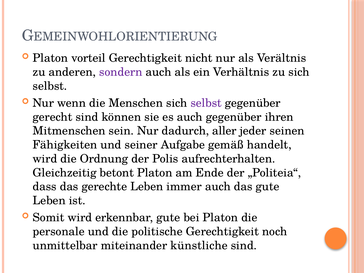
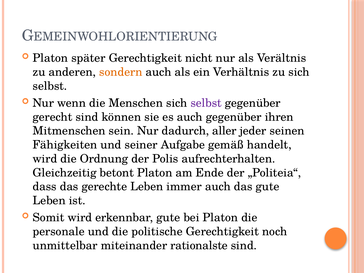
vorteil: vorteil -> später (88, 58)
sondern colour: purple -> orange (121, 72)
künstliche: künstliche -> rationalste (199, 245)
